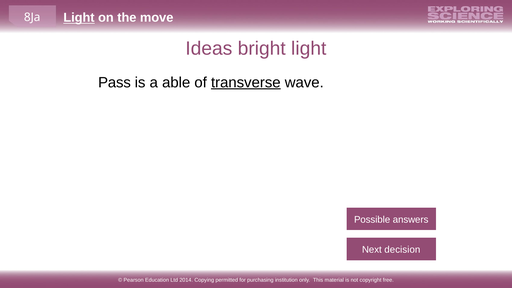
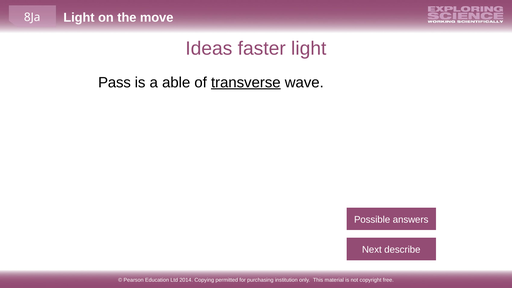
Light underline: present -> none (79, 18)
bright: bright -> faster (262, 48)
decision: decision -> describe (402, 250)
